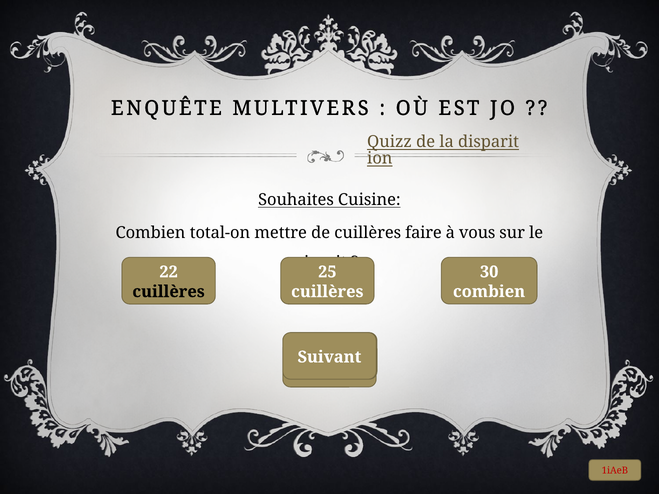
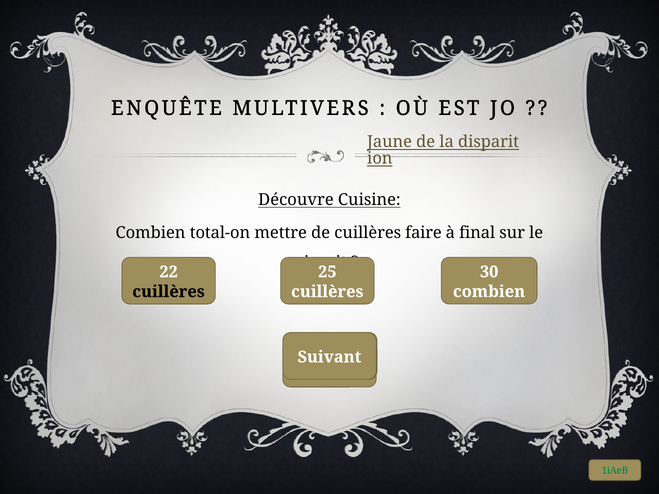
Quizz: Quizz -> Jaune (390, 142)
Souhaites: Souhaites -> Découvre (296, 200)
vous: vous -> final (477, 233)
1iAeB colour: red -> green (615, 471)
